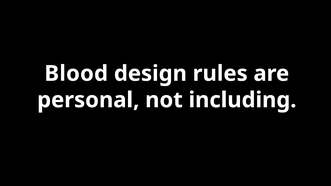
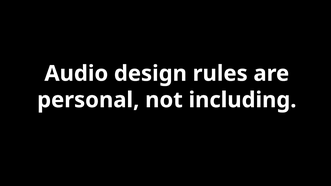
Blood: Blood -> Audio (76, 74)
